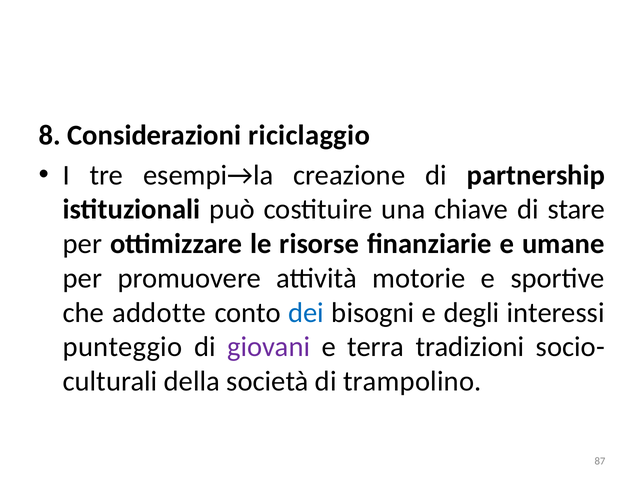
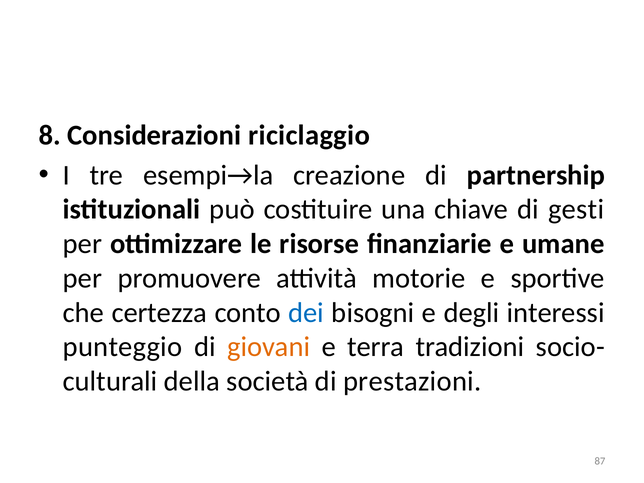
stare: stare -> gesti (576, 210)
addotte: addotte -> certezza (159, 313)
giovani colour: purple -> orange (269, 347)
trampolino: trampolino -> prestazioni (412, 381)
